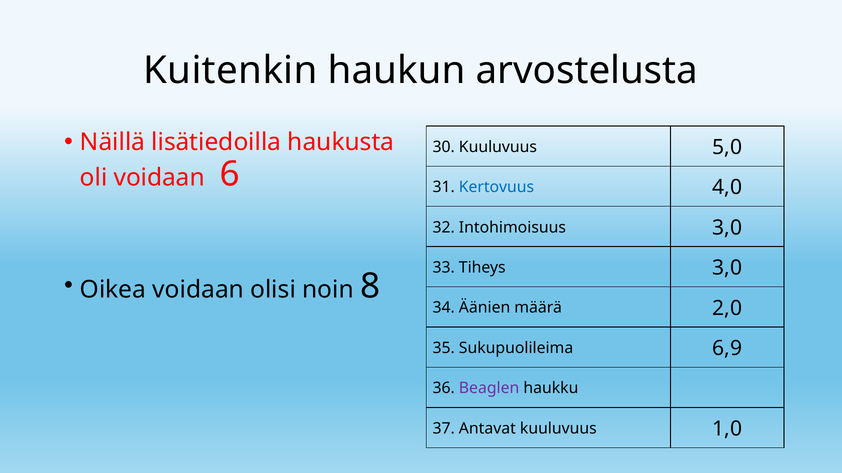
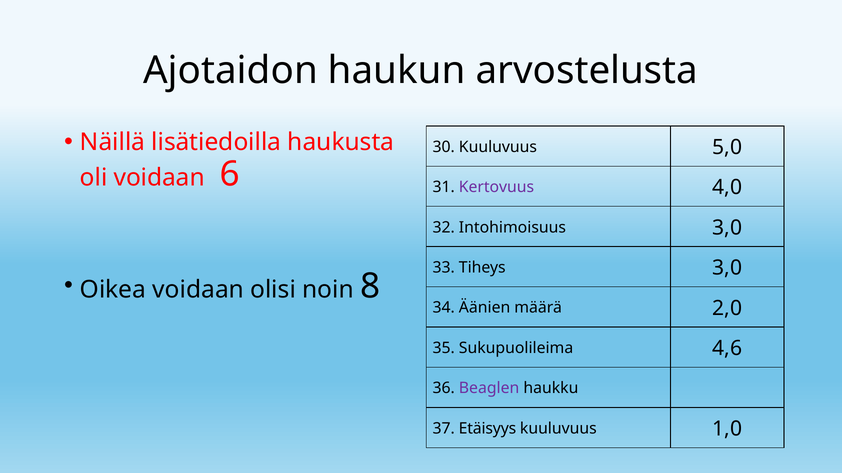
Kuitenkin: Kuitenkin -> Ajotaidon (231, 71)
Kertovuus colour: blue -> purple (496, 187)
6,9: 6,9 -> 4,6 (727, 349)
Antavat: Antavat -> Etäisyys (487, 429)
